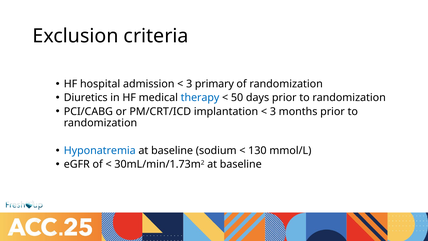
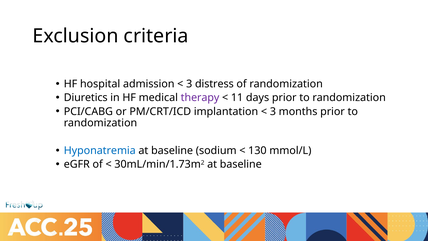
primary: primary -> distress (214, 84)
therapy colour: blue -> purple (200, 98)
50: 50 -> 11 (237, 98)
